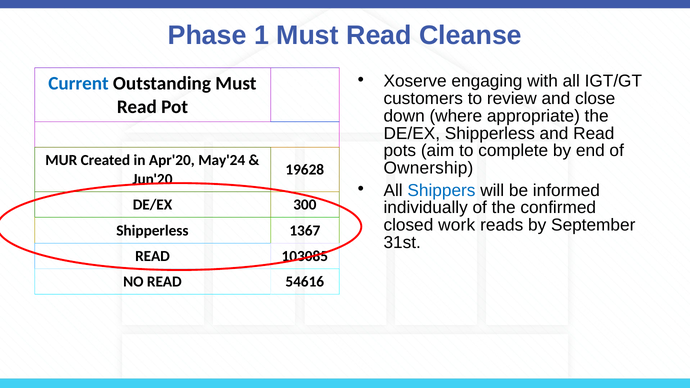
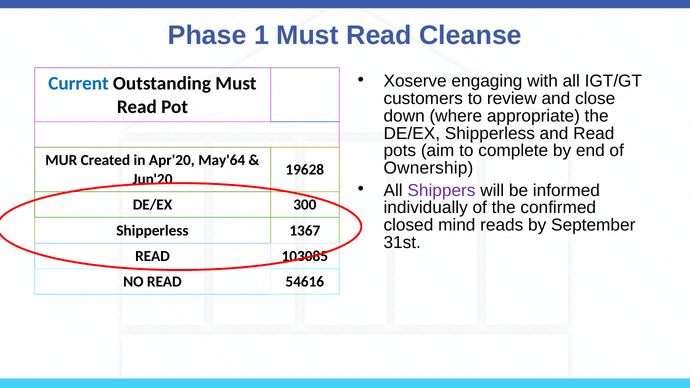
May'24: May'24 -> May'64 (222, 160)
Shippers colour: blue -> purple (441, 190)
work: work -> mind (457, 225)
